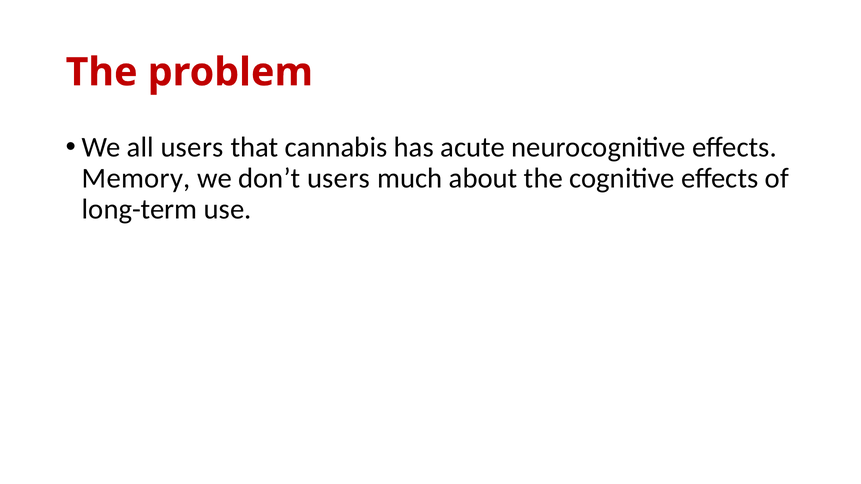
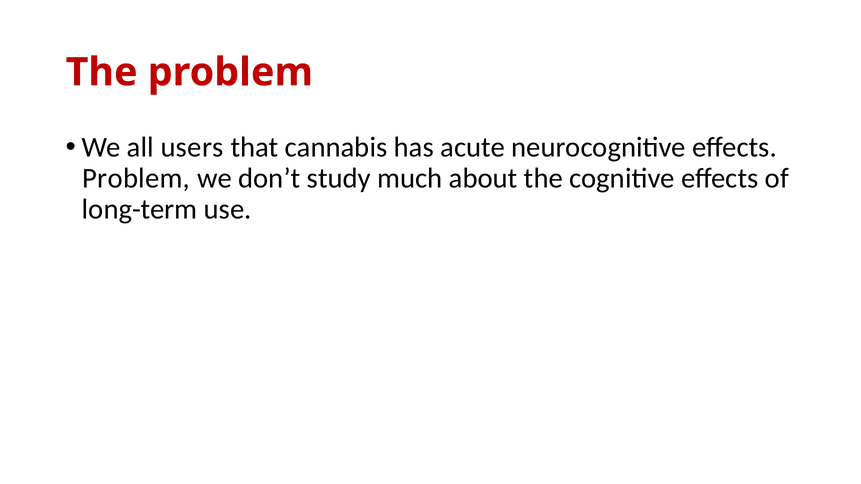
Memory: Memory -> Problem (136, 179)
don’t users: users -> study (339, 179)
